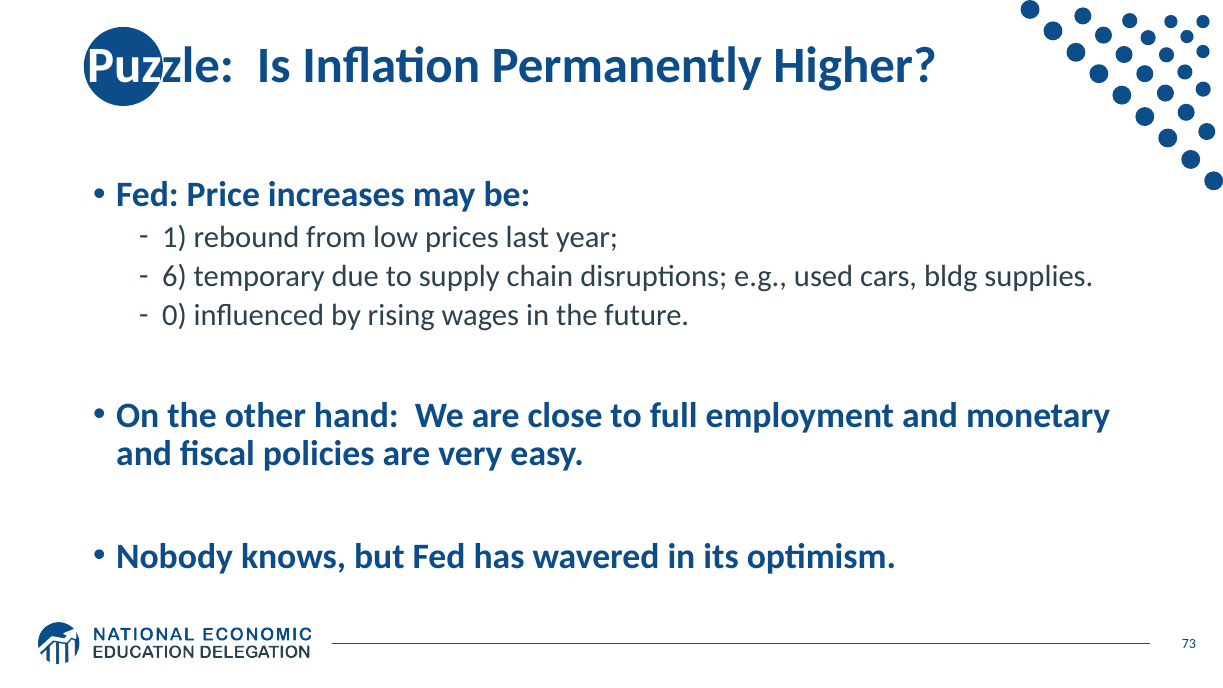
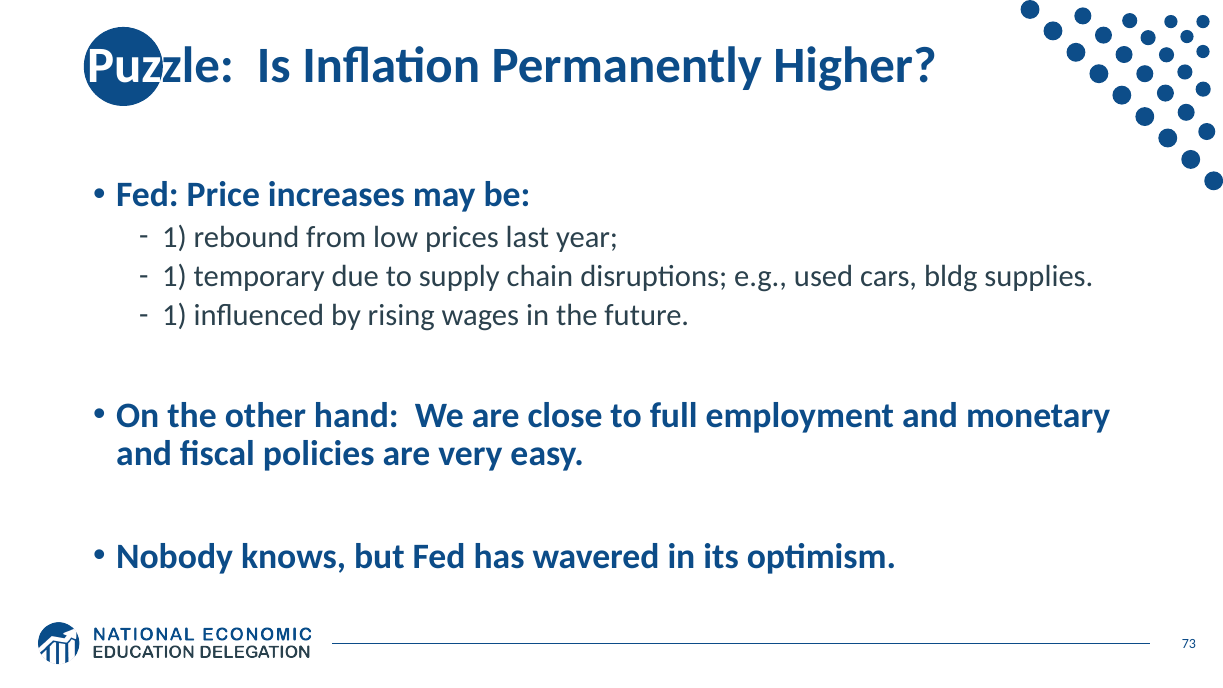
6: 6 -> 1 (174, 276)
0: 0 -> 1 (174, 316)
